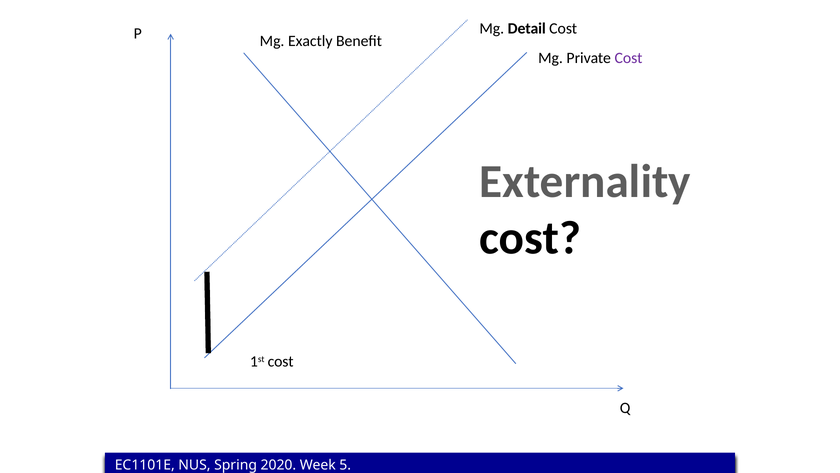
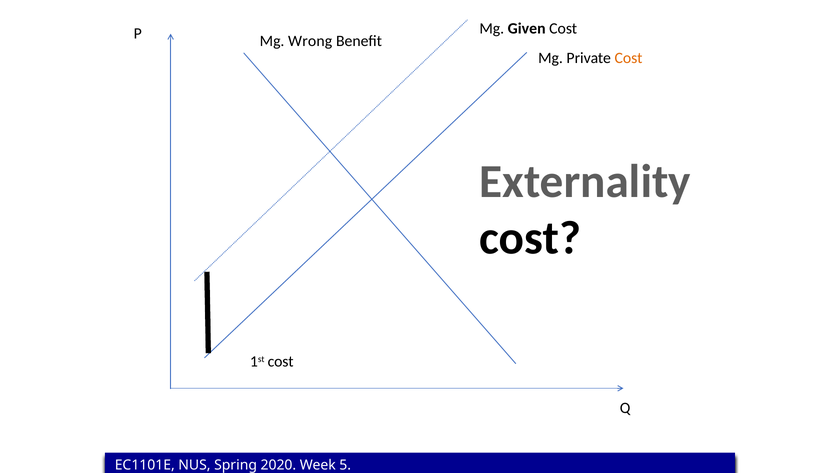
Detail: Detail -> Given (527, 28)
Exactly: Exactly -> Wrong (310, 41)
Cost colour: purple -> orange (629, 58)
